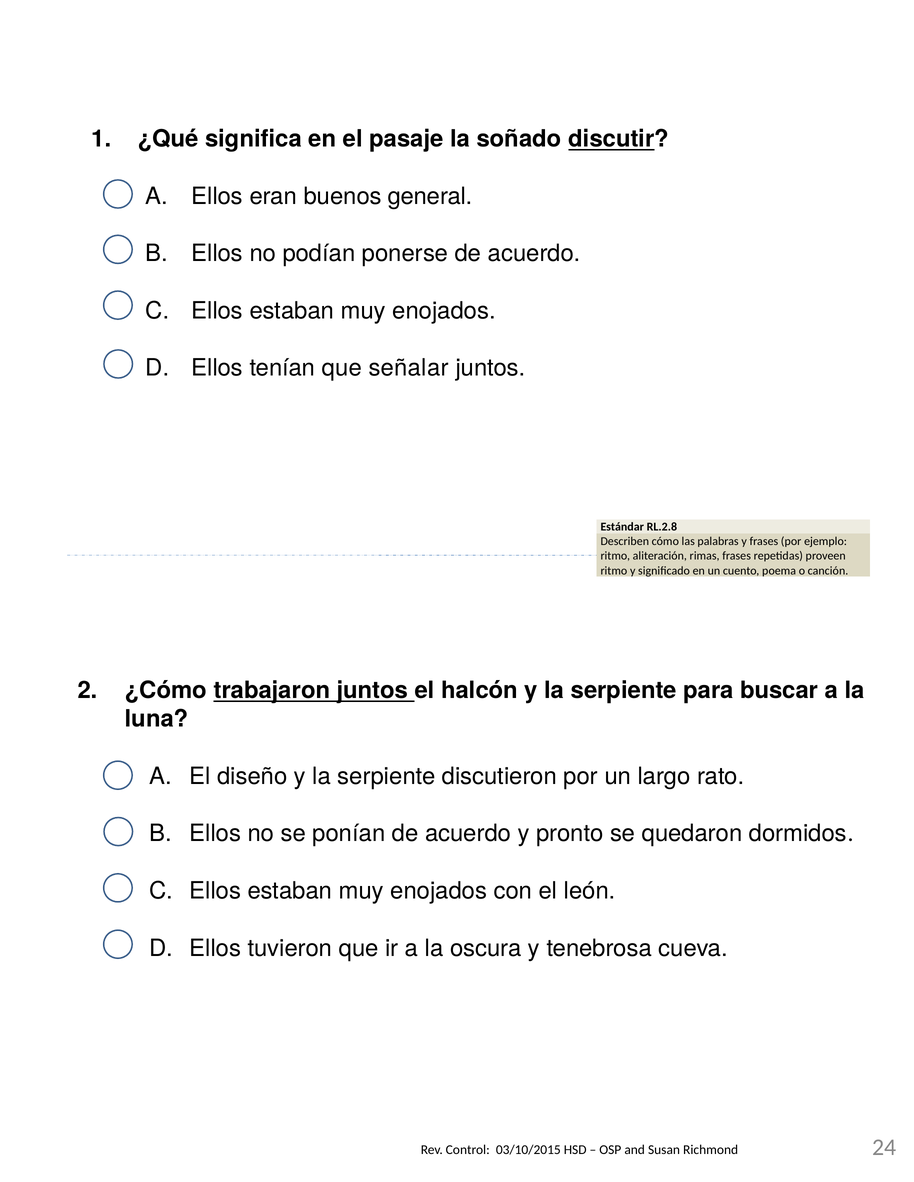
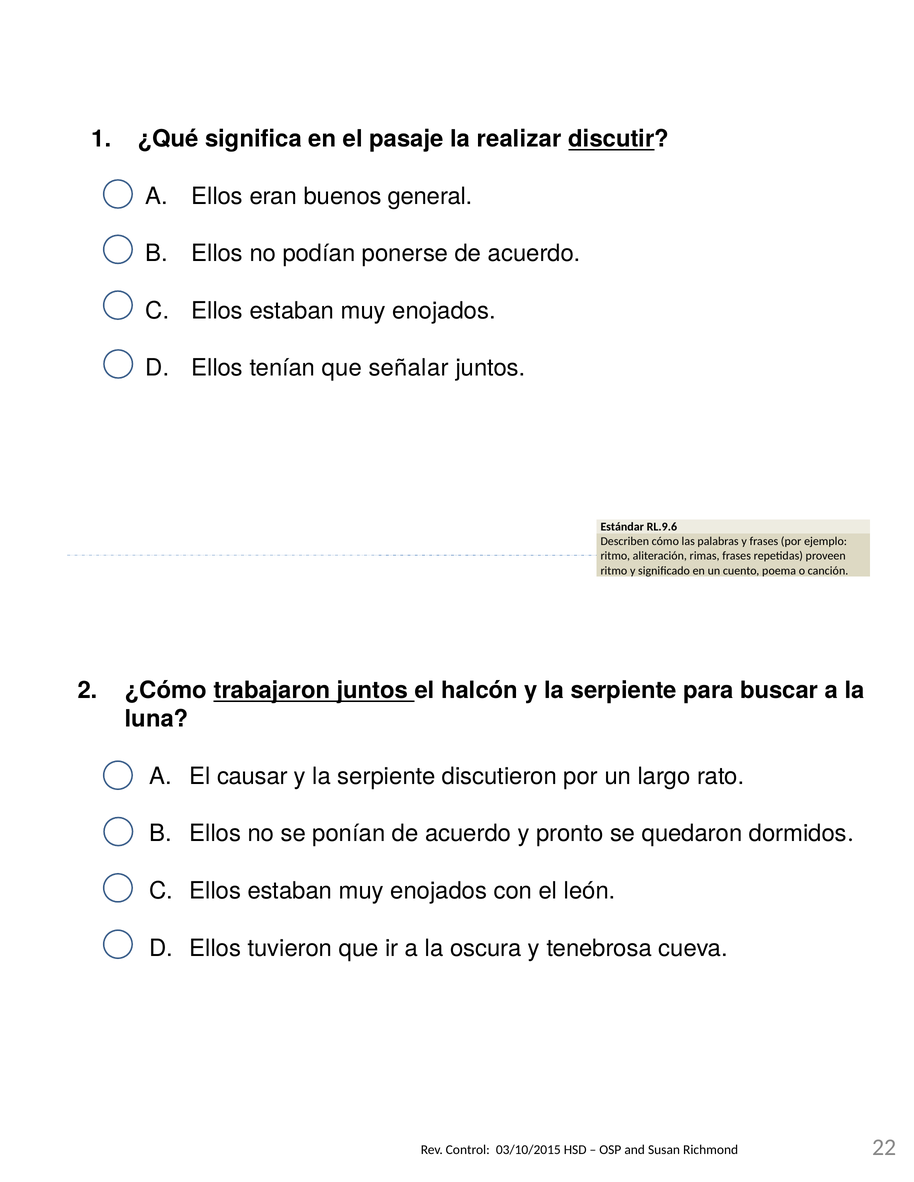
soñado: soñado -> realizar (519, 139)
RL.2.8: RL.2.8 -> RL.9.6 (662, 527)
diseño: diseño -> causar (252, 777)
24: 24 -> 22 (884, 1148)
